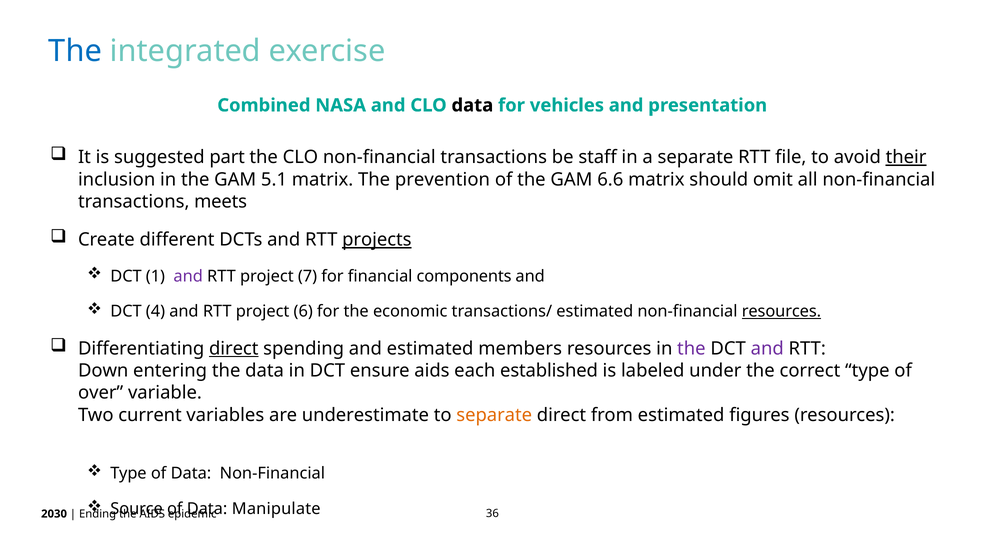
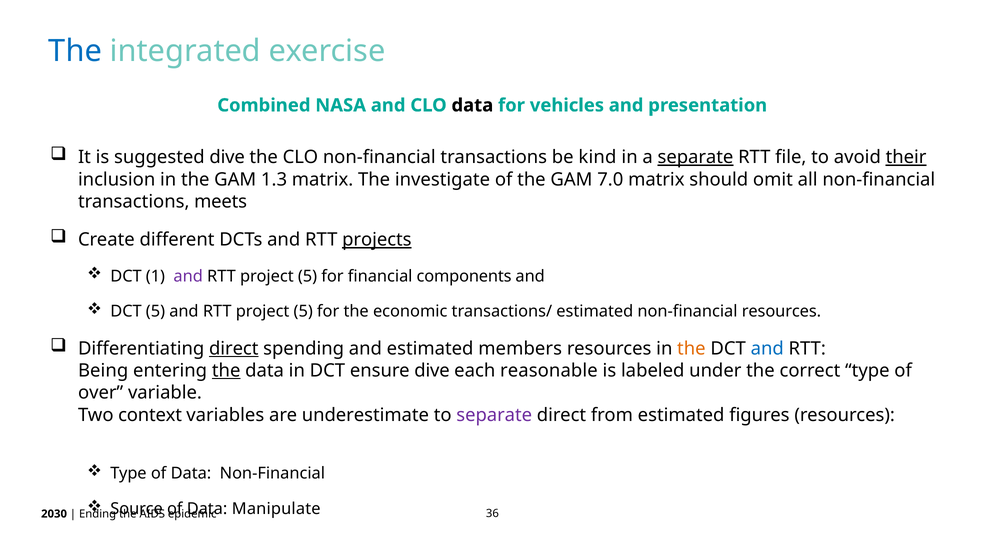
suggested part: part -> dive (227, 157)
staff: staff -> kind (597, 157)
separate underline: none -> present (695, 157)
5.1: 5.1 -> 1.3 (274, 180)
prevention: prevention -> investigate (442, 180)
6.6: 6.6 -> 7.0 (610, 180)
7: 7 -> 5 (308, 276)
DCT 4: 4 -> 5 (155, 311)
6: 6 -> 5 (303, 311)
resources underline: present -> none (781, 311)
the colour: purple -> orange (691, 349)
and colour: purple -> blue (767, 349)
Down: Down -> Being (103, 371)
the underline: none -> present (226, 371)
ensure aids: aids -> dive (432, 371)
established: established -> reasonable (549, 371)
current: current -> context (150, 415)
separate colour: orange -> purple (494, 415)
